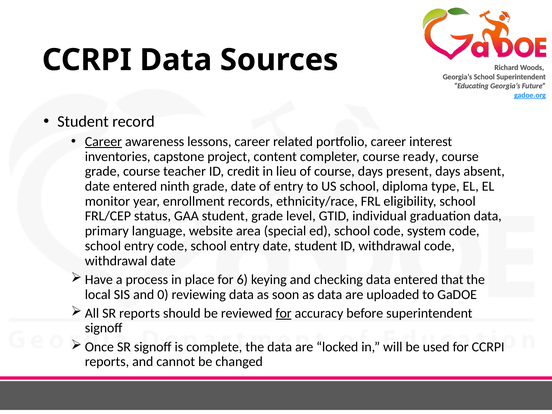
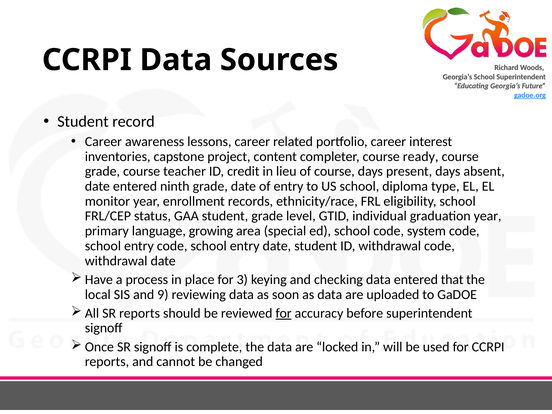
Career underline: present -> none (103, 142)
graduation data: data -> year (488, 216)
website: website -> growing (211, 231)
6: 6 -> 3 (242, 280)
0: 0 -> 9 (163, 294)
